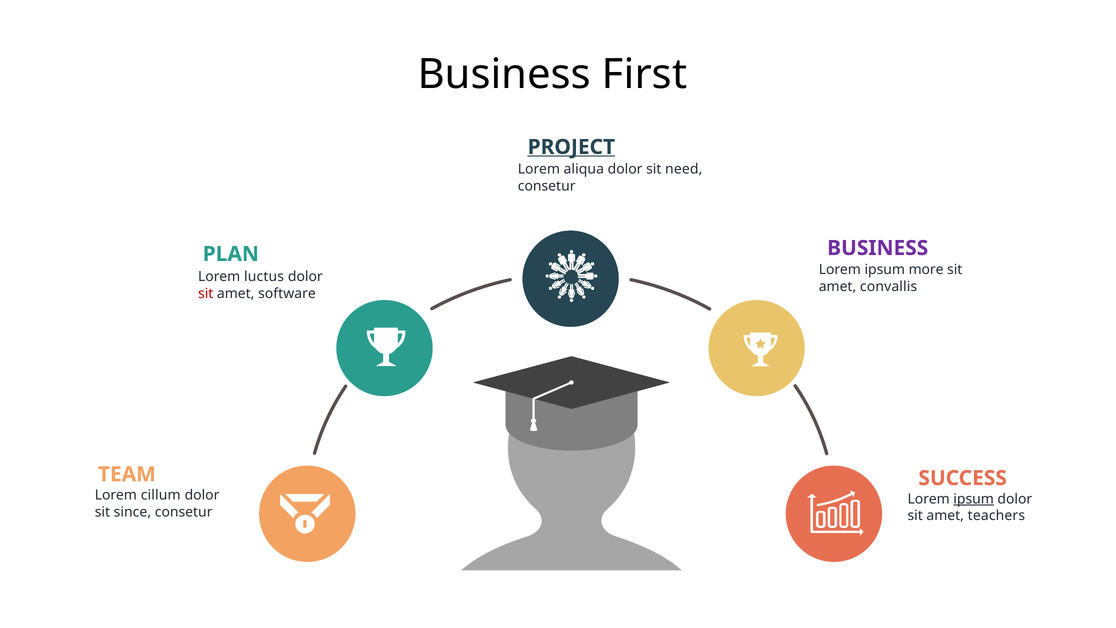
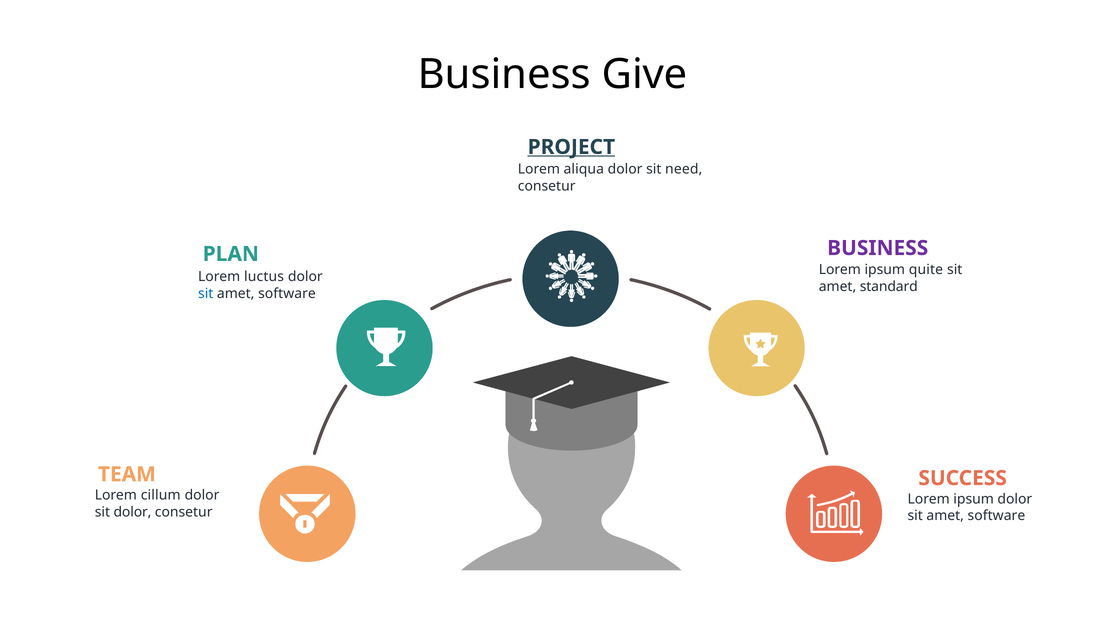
First: First -> Give (645, 74)
more: more -> quite (926, 270)
convallis: convallis -> standard (889, 286)
sit colour: red -> blue (206, 293)
ipsum underline: present -> none (974, 499)
sit since: since -> dolor (132, 512)
teachers: teachers -> software (996, 516)
